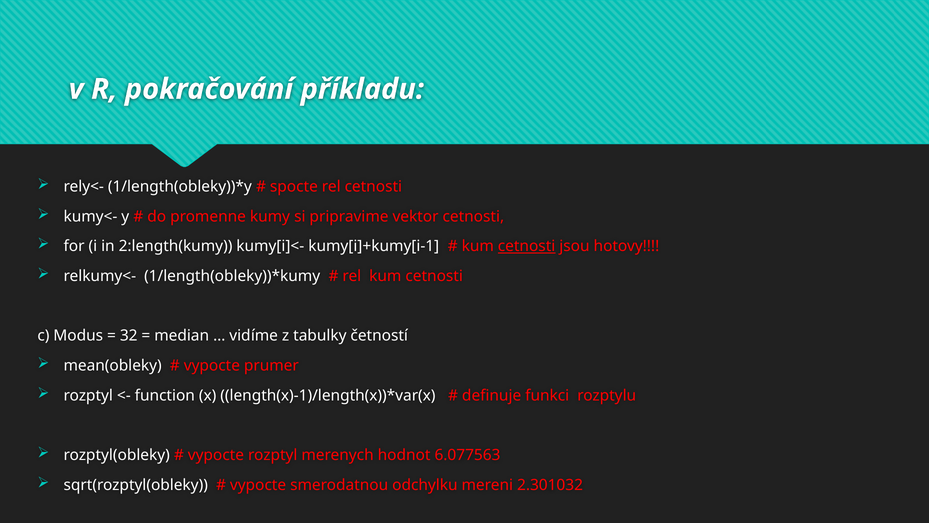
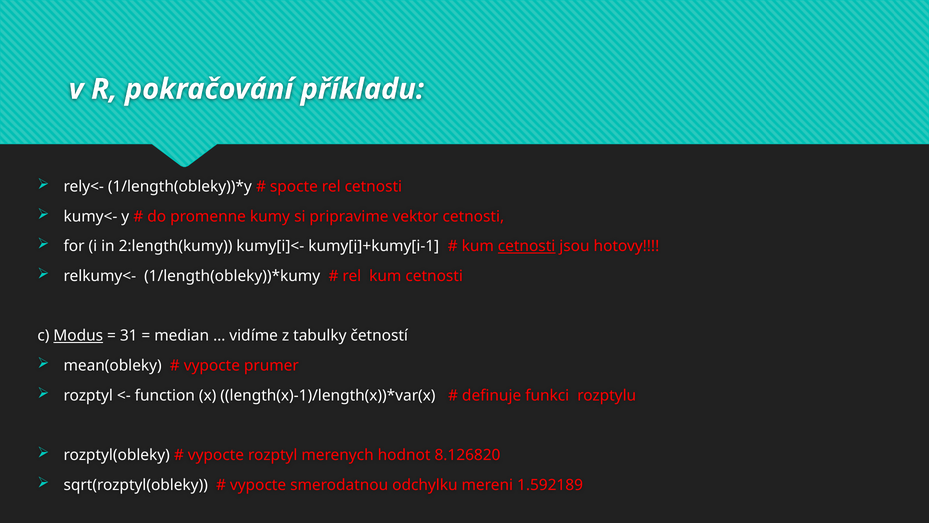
Modus underline: none -> present (78, 336)
32: 32 -> 31 (129, 336)
6.077563: 6.077563 -> 8.126820 (467, 455)
2.301032: 2.301032 -> 1.592189 (550, 485)
